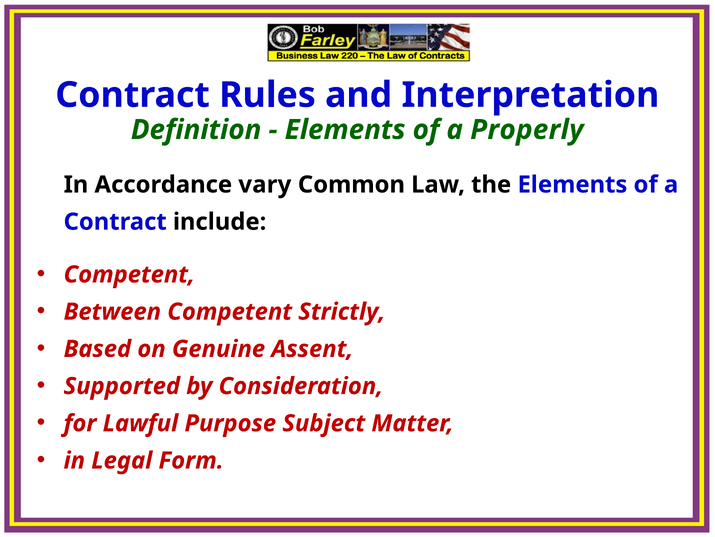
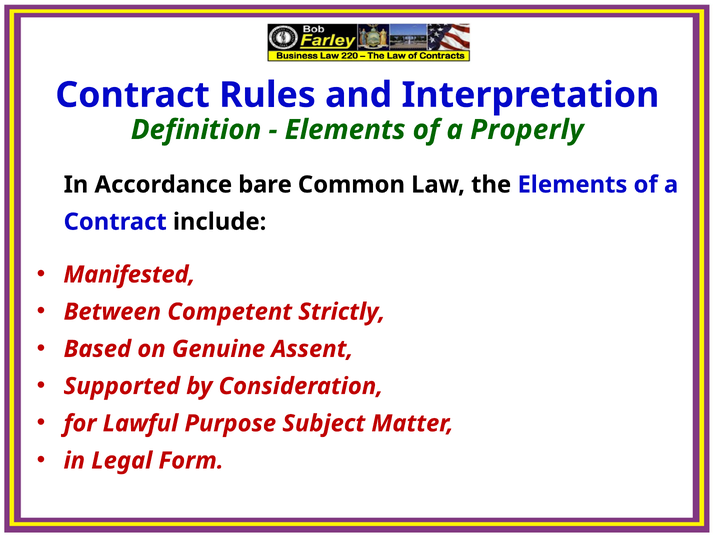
vary: vary -> bare (265, 184)
Competent: Competent -> Manifested (129, 274)
